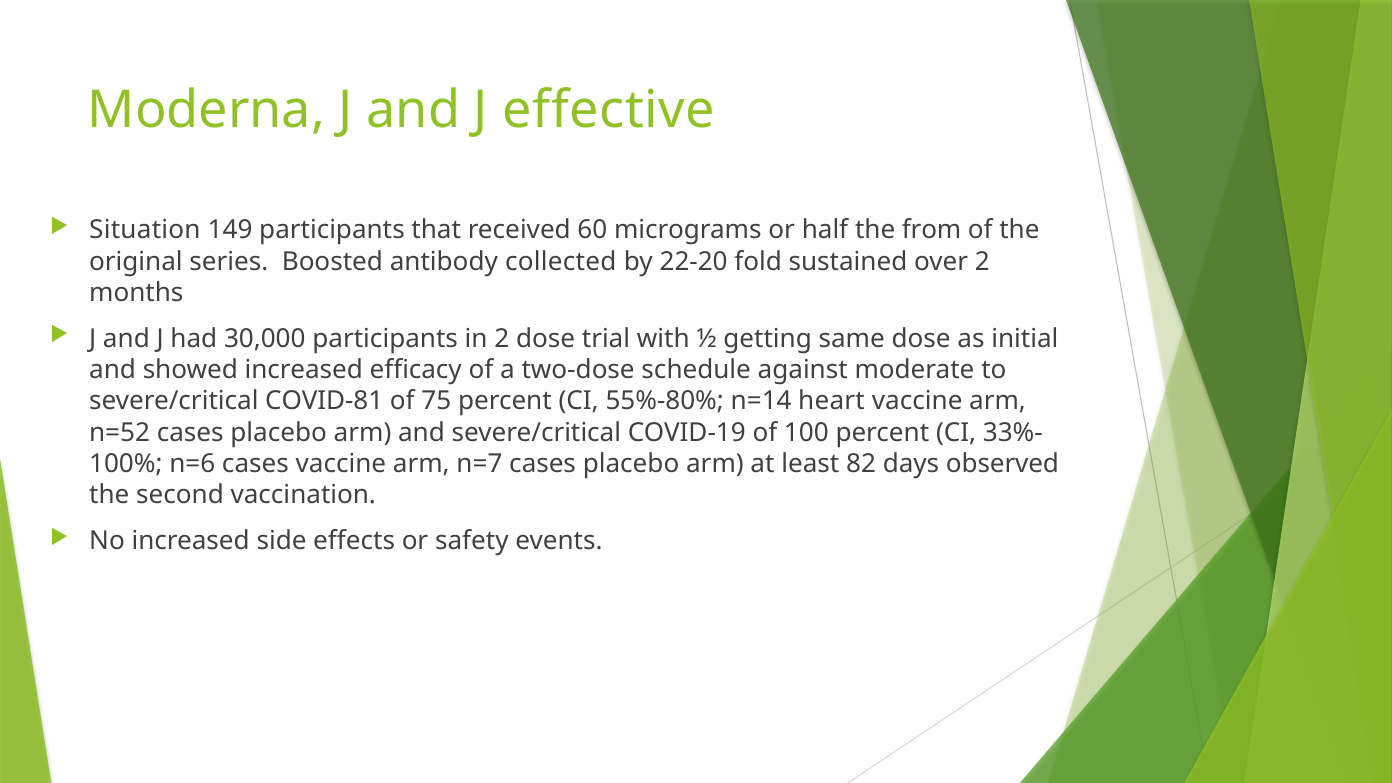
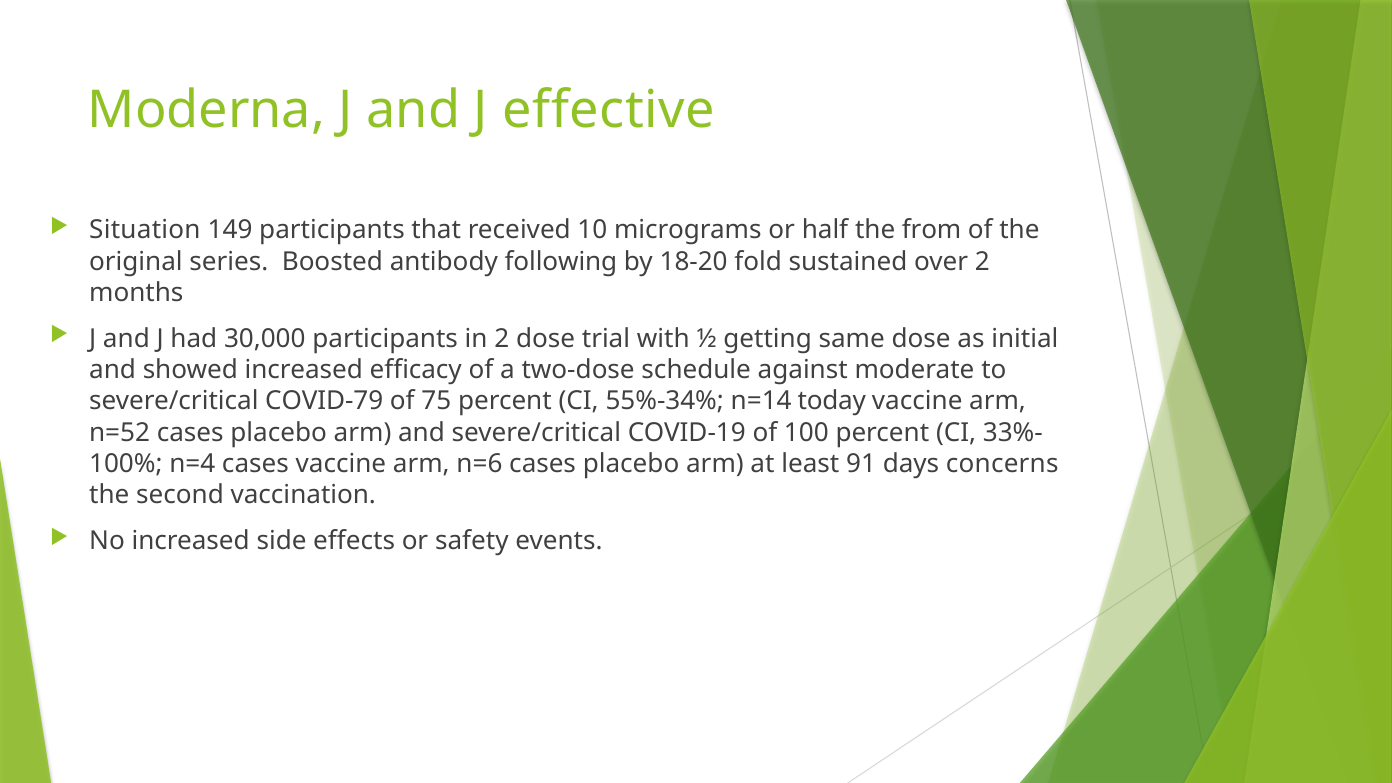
60: 60 -> 10 (592, 230)
collected: collected -> following (561, 261)
22-20: 22-20 -> 18-20 (694, 261)
COVID-81: COVID-81 -> COVID-79 (324, 401)
55%-80%: 55%-80% -> 55%-34% (665, 401)
heart: heart -> today (832, 401)
n=6: n=6 -> n=4 (192, 464)
n=7: n=7 -> n=6 (479, 464)
82: 82 -> 91 (861, 464)
observed: observed -> concerns (1002, 464)
